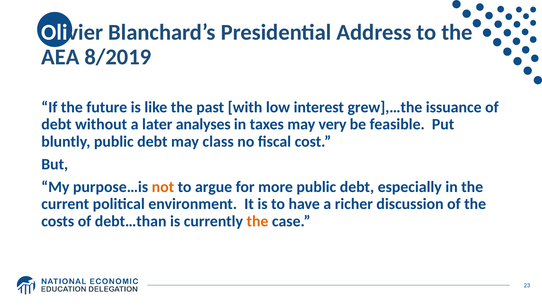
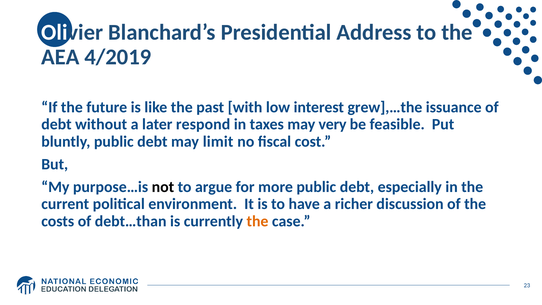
8/2019: 8/2019 -> 4/2019 (118, 57)
analyses: analyses -> respond (203, 124)
class: class -> limit (218, 141)
not colour: orange -> black (163, 187)
